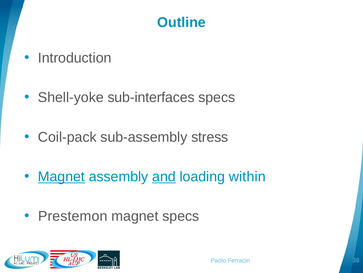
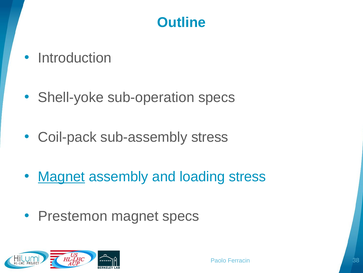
sub-interfaces: sub-interfaces -> sub-operation (151, 97)
and underline: present -> none (164, 176)
loading within: within -> stress (247, 176)
